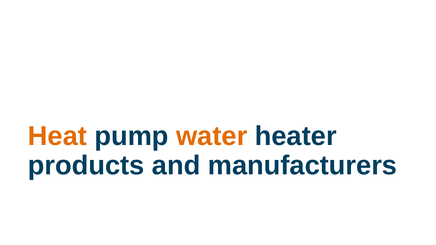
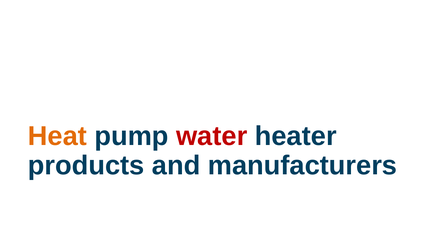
water colour: orange -> red (212, 136)
